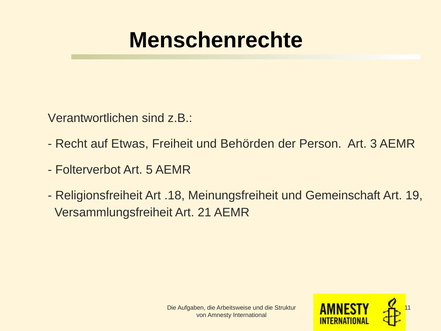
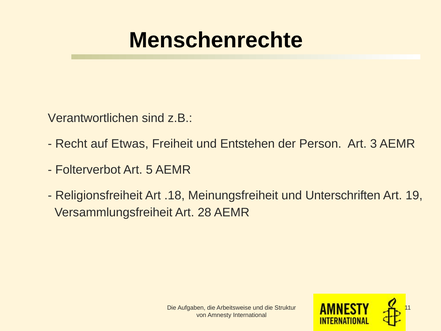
Behörden: Behörden -> Entstehen (247, 144)
Gemeinschaft: Gemeinschaft -> Unterschriften (343, 195)
21: 21 -> 28 (204, 212)
